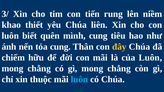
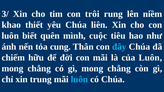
tiến: tiến -> trôi (92, 14)
mình cung: cung -> cuộc (98, 36)
đây colour: yellow -> light blue (119, 47)
thuộc: thuộc -> trung (41, 80)
